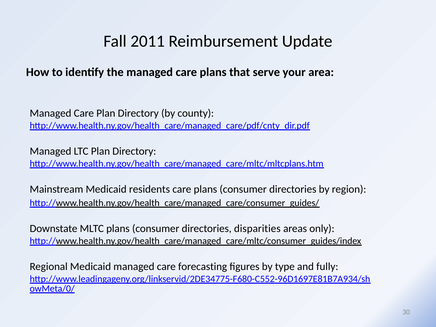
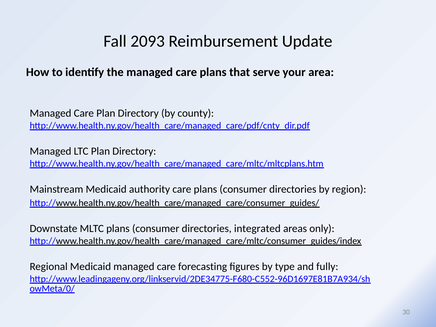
2011: 2011 -> 2093 (148, 41)
residents: residents -> authority (150, 189)
disparities: disparities -> integrated (257, 229)
